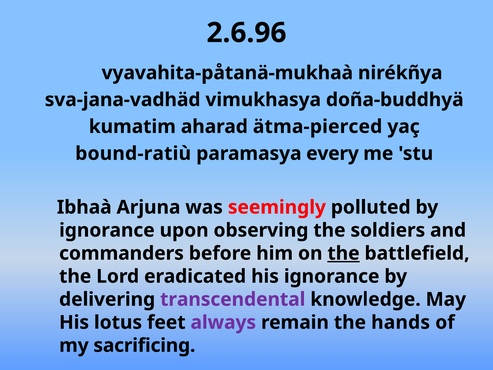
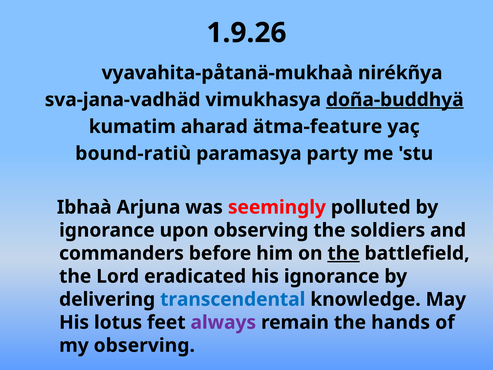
2.6.96: 2.6.96 -> 1.9.26 (246, 33)
doña-buddhyä underline: none -> present (395, 100)
ätma-pierced: ätma-pierced -> ätma-feature (318, 127)
every: every -> party (332, 153)
transcendental colour: purple -> blue (233, 299)
my sacrificing: sacrificing -> observing (144, 345)
